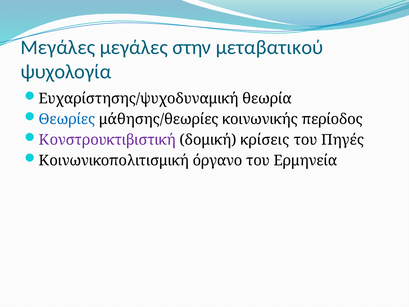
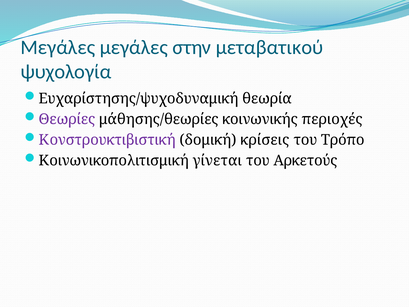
Θεωρίες colour: blue -> purple (67, 119)
περίοδος: περίοδος -> περιοχές (332, 119)
Πηγές: Πηγές -> Τρόπο (343, 140)
όργανο: όργανο -> γίνεται (217, 160)
Ερμηνεία: Ερμηνεία -> Αρκετούς (305, 160)
